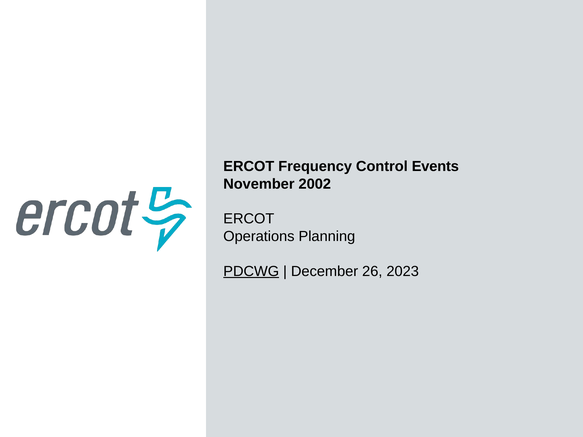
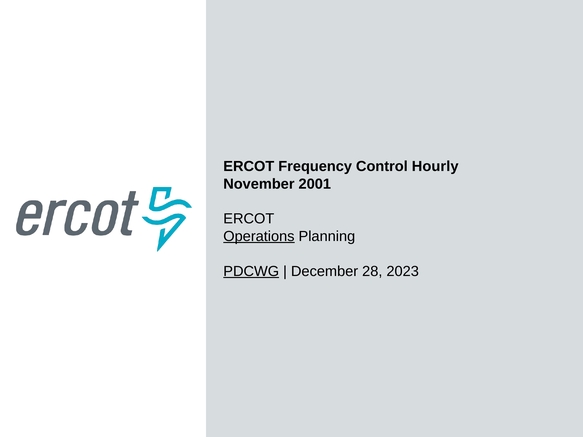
Events: Events -> Hourly (435, 166)
2002: 2002 -> 2001 (315, 184)
Operations underline: none -> present (259, 236)
26: 26 -> 28 (372, 271)
